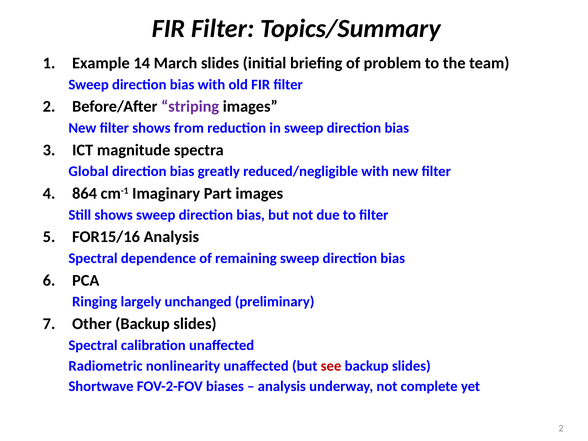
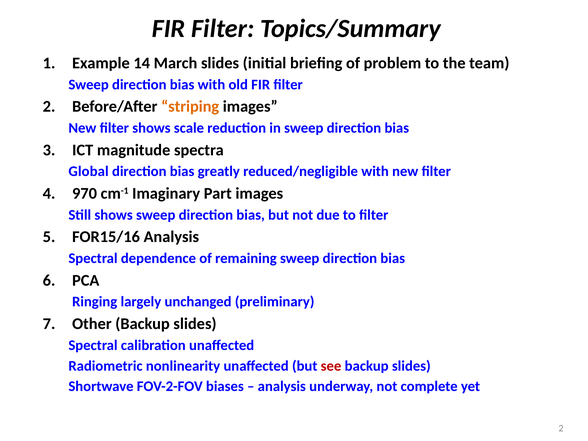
striping colour: purple -> orange (190, 107)
from: from -> scale (189, 128)
864: 864 -> 970 (85, 193)
